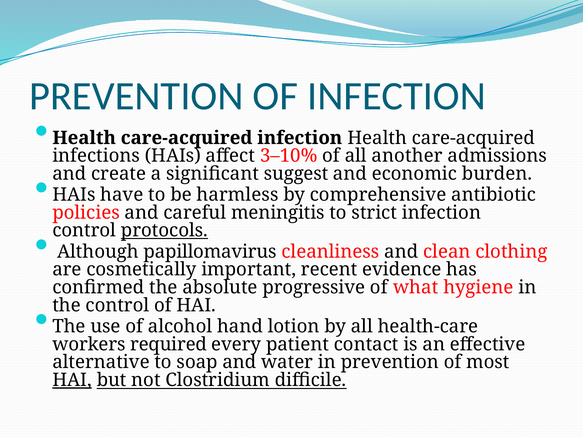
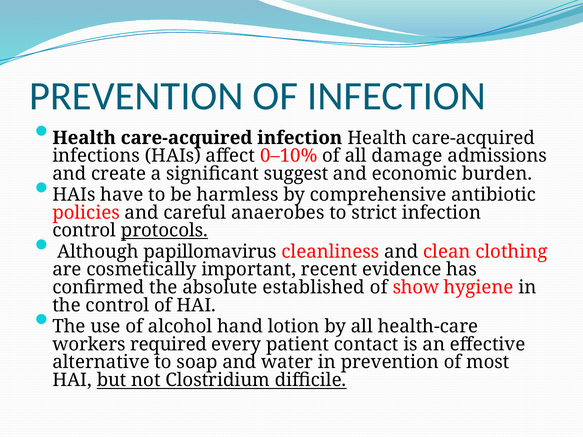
3–10%: 3–10% -> 0–10% (289, 156)
another: another -> damage (407, 156)
meningitis: meningitis -> anaerobes (278, 213)
progressive: progressive -> established (314, 288)
what: what -> show (416, 288)
HAI underline: present -> none (72, 380)
